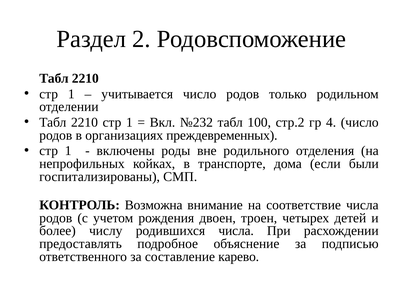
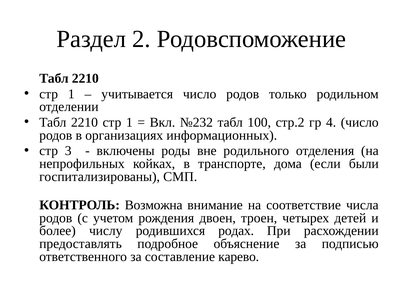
преждевременных: преждевременных -> информационных (222, 135)
1: 1 -> 3 (68, 151)
родившихся числа: числа -> родах (236, 231)
